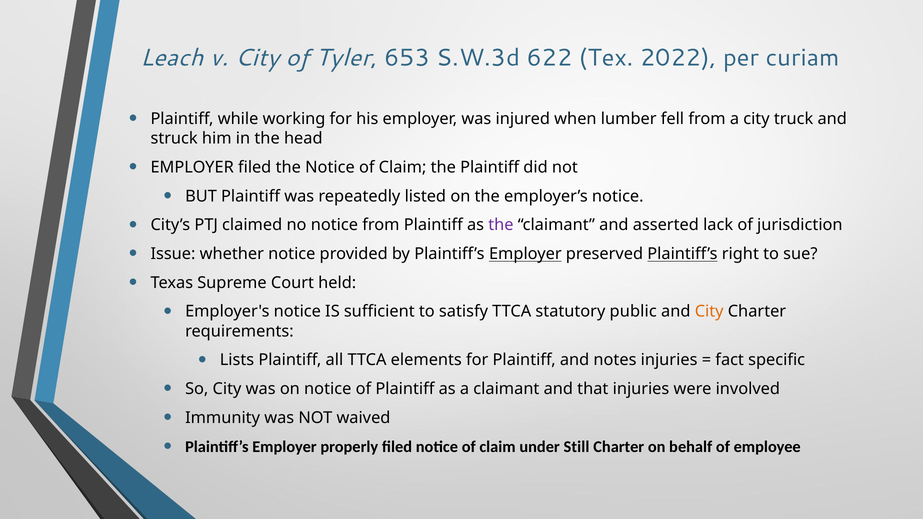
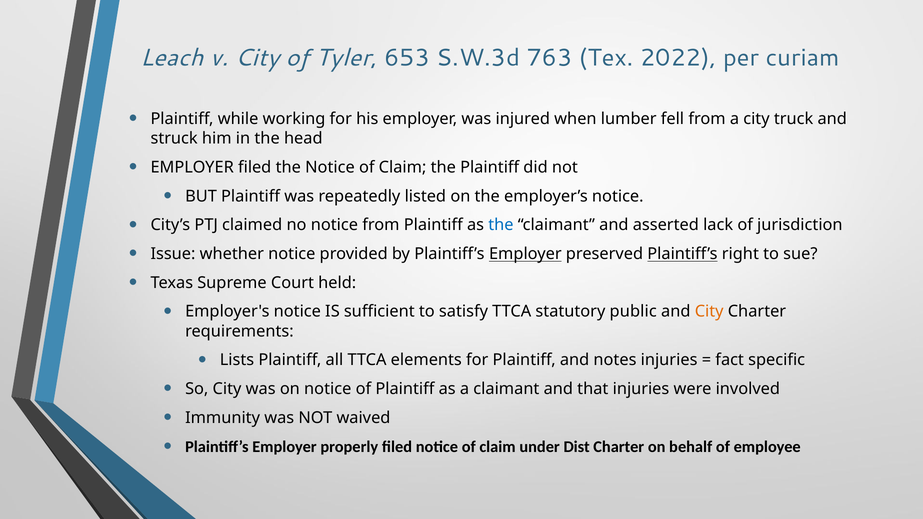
622: 622 -> 763 (550, 58)
the colour: purple -> blue (501, 225)
Still: Still -> Dist (577, 447)
